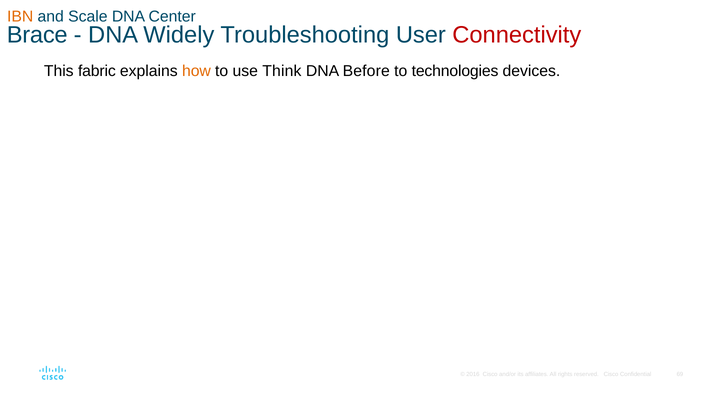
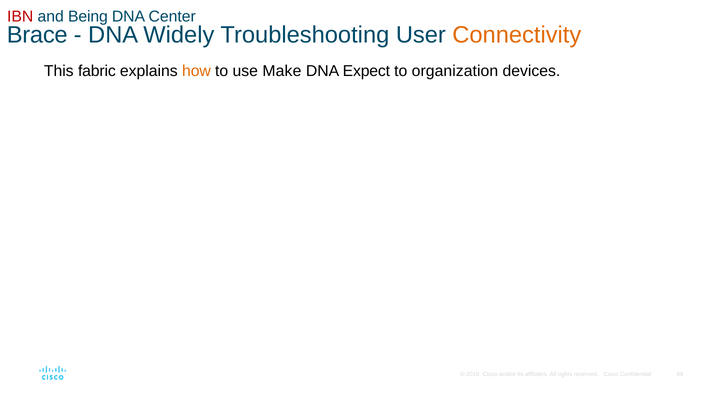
IBN colour: orange -> red (20, 16)
Scale: Scale -> Being (88, 16)
Connectivity colour: red -> orange (517, 35)
Think: Think -> Make (282, 71)
Before: Before -> Expect (366, 71)
technologies: technologies -> organization (455, 71)
